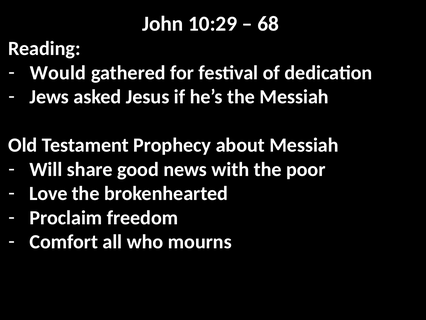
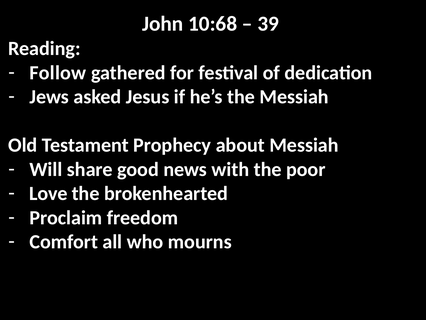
10:29: 10:29 -> 10:68 (213, 24)
68: 68 -> 39 (268, 24)
Would: Would -> Follow (58, 73)
